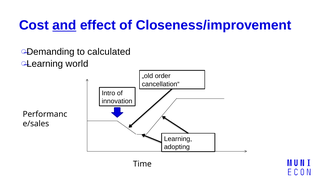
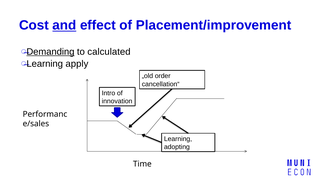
Closeness/improvement: Closeness/improvement -> Placement/improvement (214, 25)
Demanding underline: none -> present (50, 52)
world: world -> apply (77, 64)
